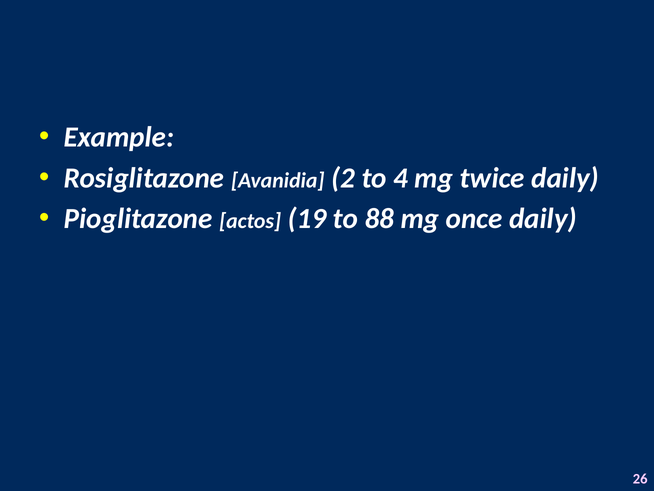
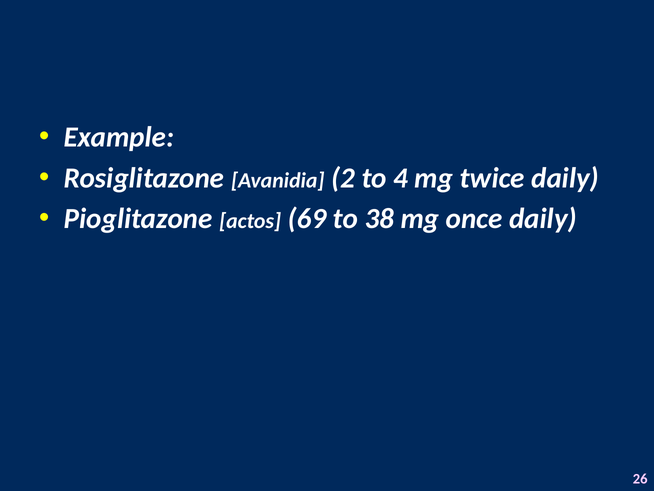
19: 19 -> 69 (307, 219)
88: 88 -> 38 (379, 219)
